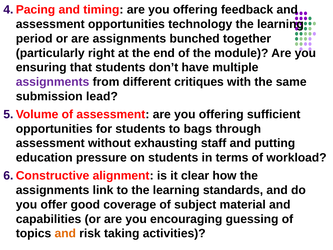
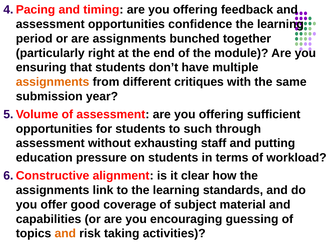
technology: technology -> confidence (200, 24)
assignments colour: purple -> orange (53, 82)
lead: lead -> year (102, 96)
bags: bags -> such (198, 129)
